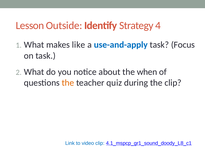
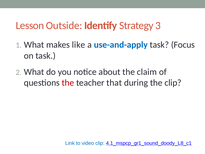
4: 4 -> 3 (158, 26)
when: when -> claim (147, 72)
the colour: orange -> red (68, 83)
quiz: quiz -> that (114, 83)
